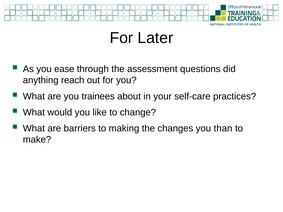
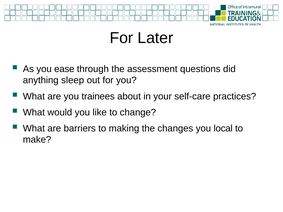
reach: reach -> sleep (73, 80)
than: than -> local (223, 128)
